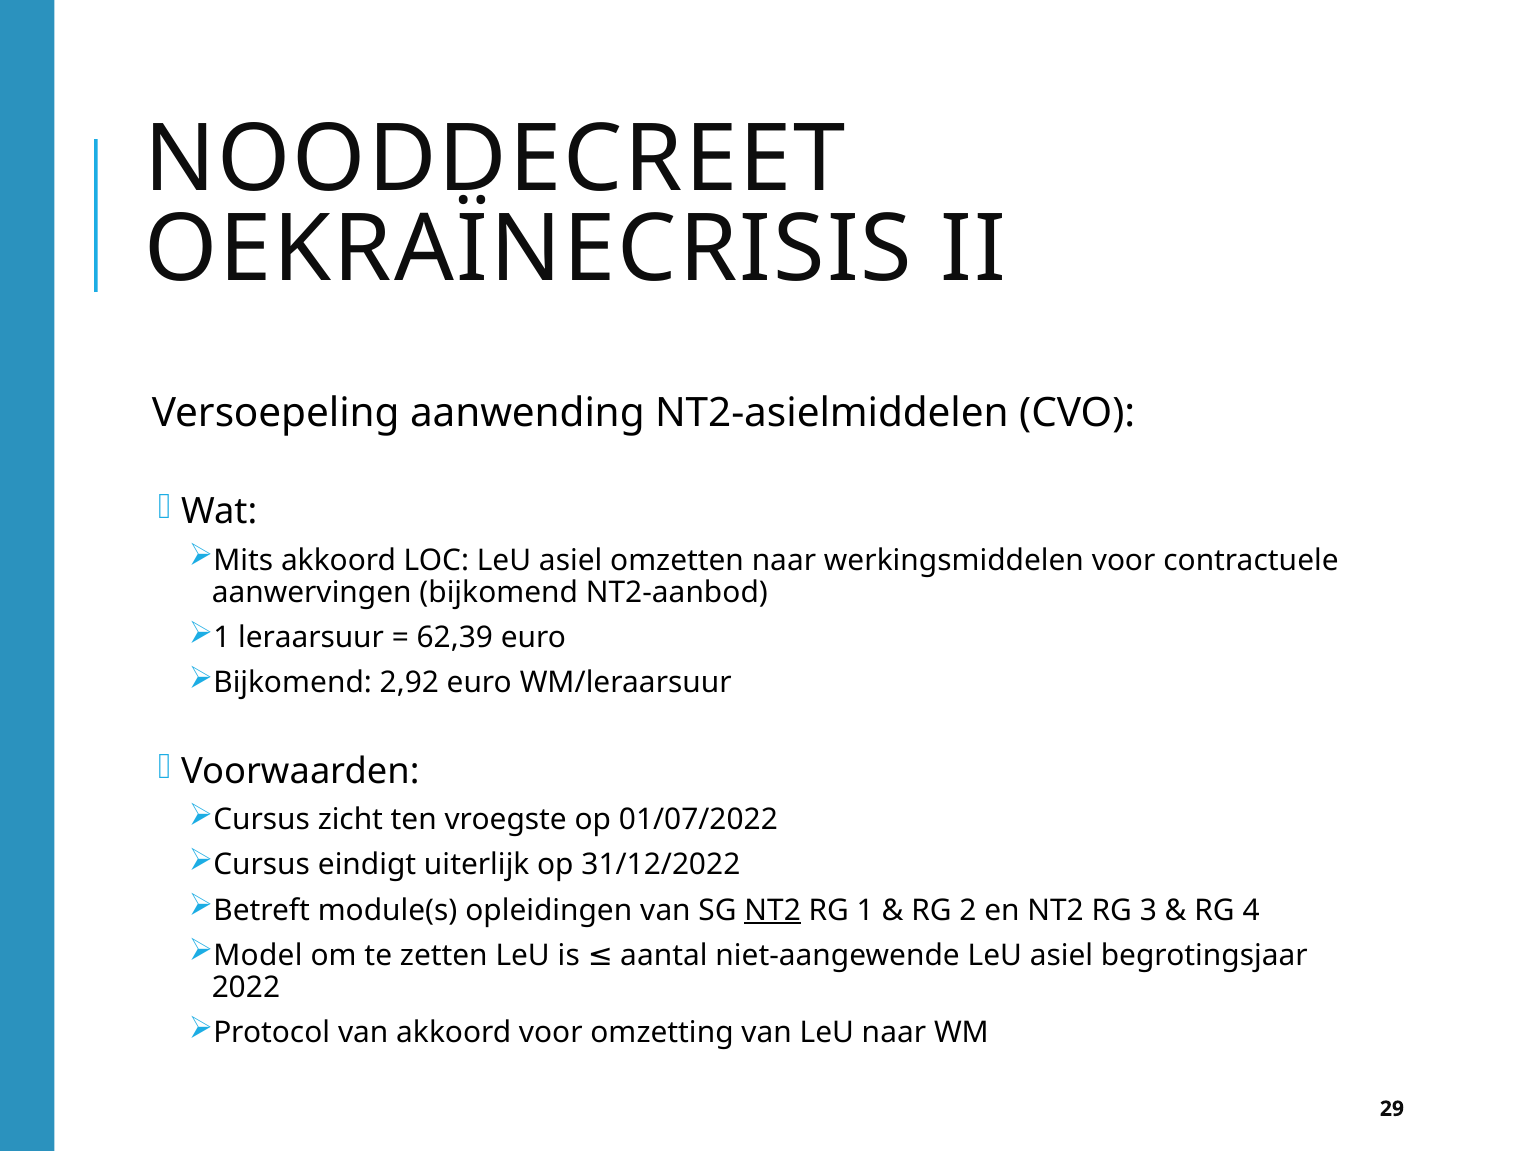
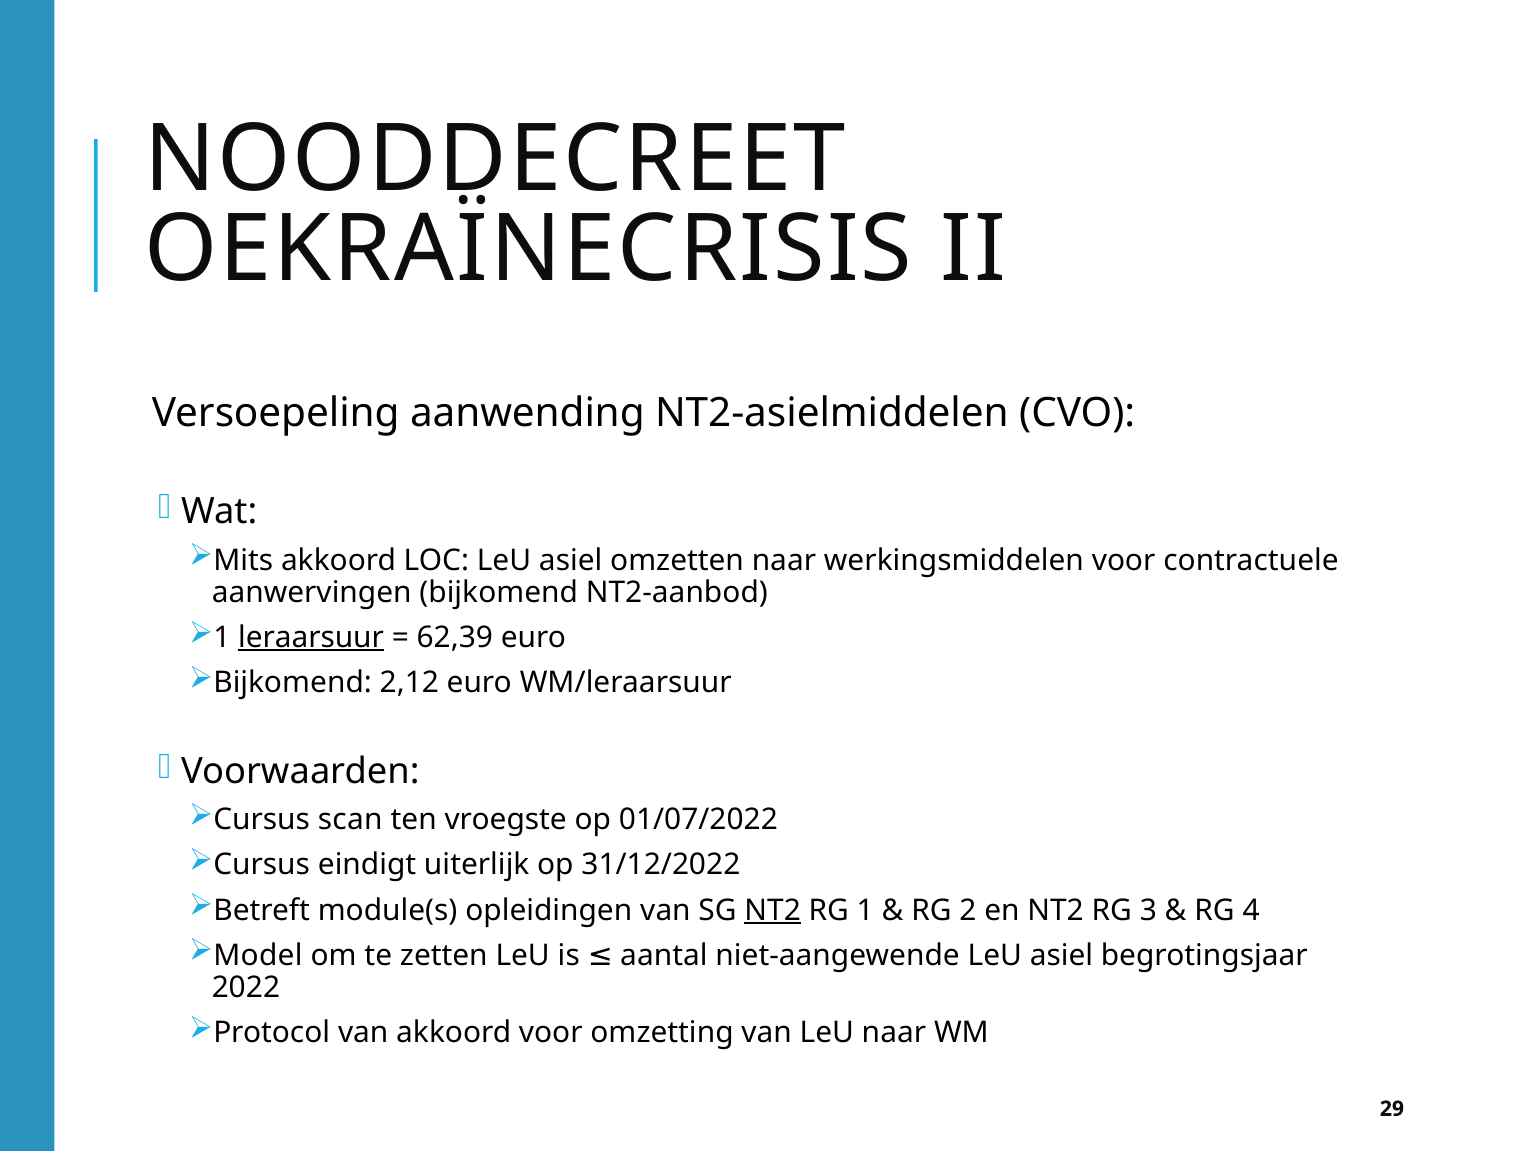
leraarsuur underline: none -> present (311, 638)
2,92: 2,92 -> 2,12 (409, 683)
zicht: zicht -> scan (350, 820)
